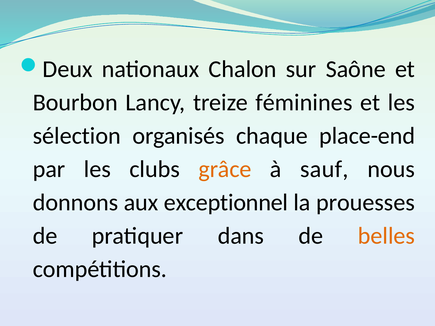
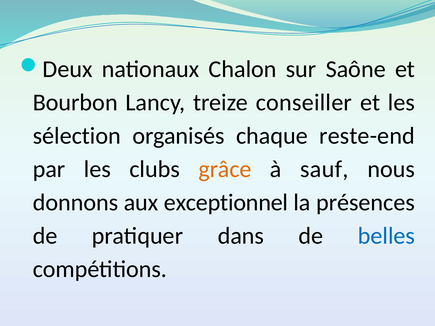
féminines: féminines -> conseiller (304, 103)
place-end: place-end -> reste-end (367, 136)
prouesses: prouesses -> présences (365, 203)
belles colour: orange -> blue (386, 236)
